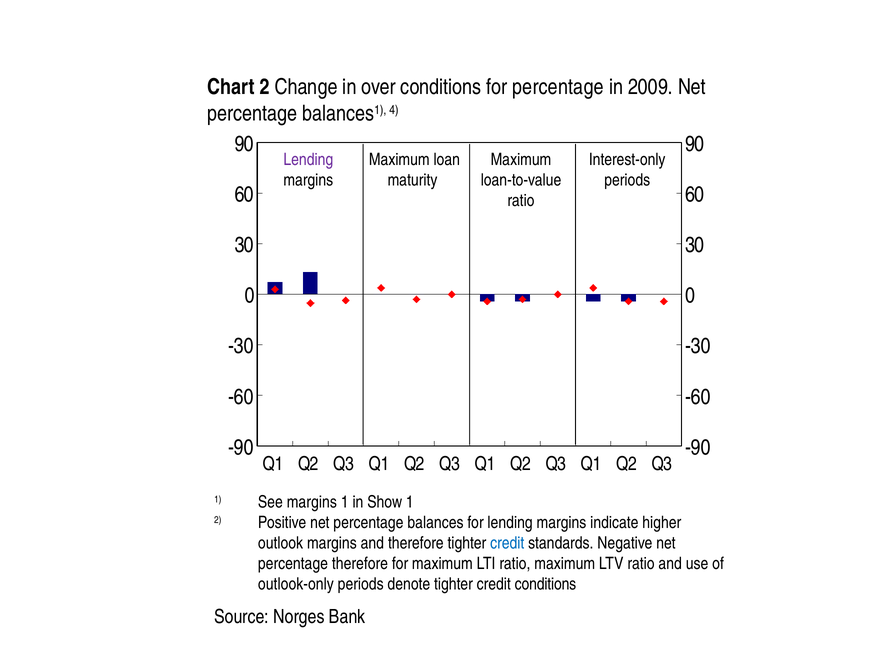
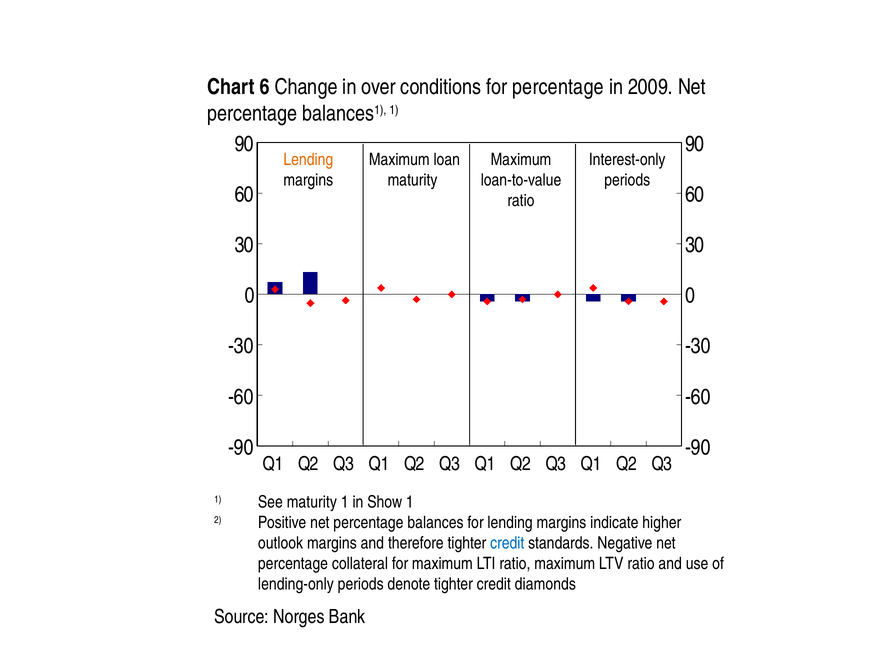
Chart 2: 2 -> 6 (265, 87)
balances1 4: 4 -> 1 (394, 110)
Lending colour: purple -> orange (308, 160)
See margins: margins -> maturity (312, 502)
percentage therefore: therefore -> collateral (360, 564)
outlook-only: outlook-only -> lending-only (296, 584)
credit conditions: conditions -> diamonds (545, 584)
